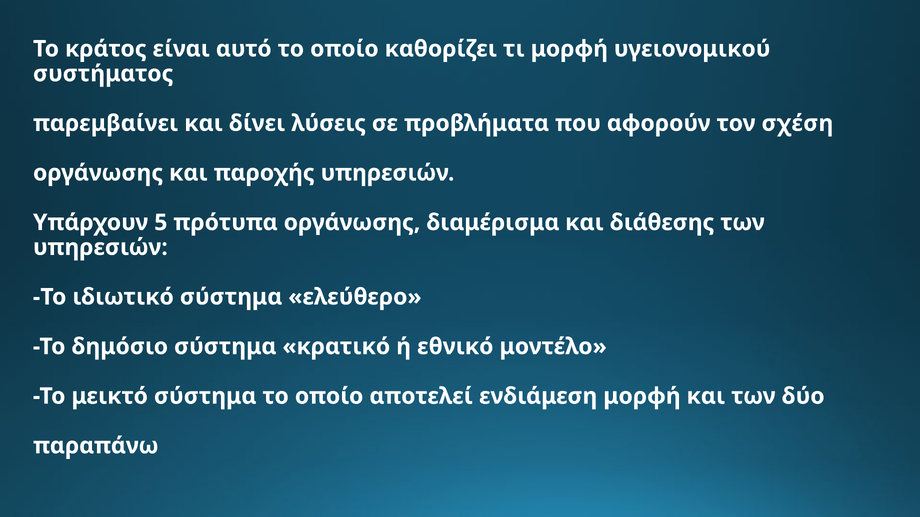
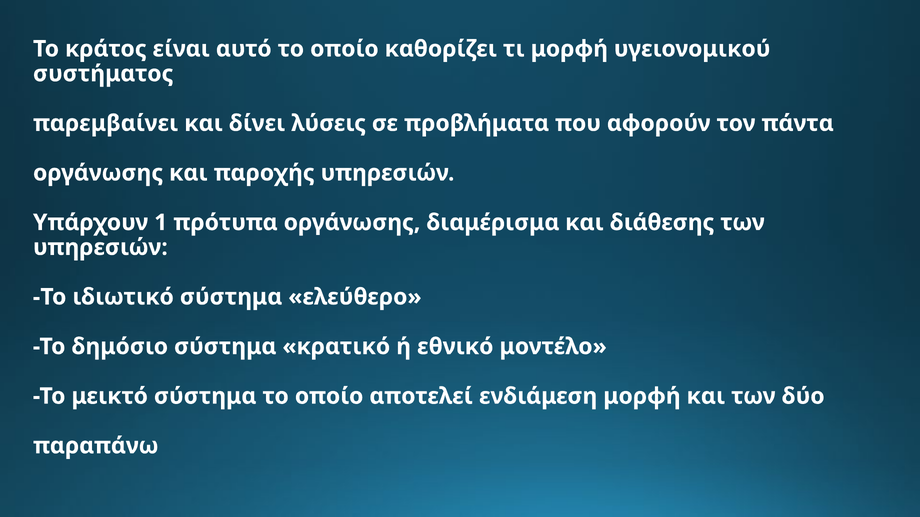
σχέση: σχέση -> πάντα (798, 123)
5: 5 -> 1 (161, 223)
